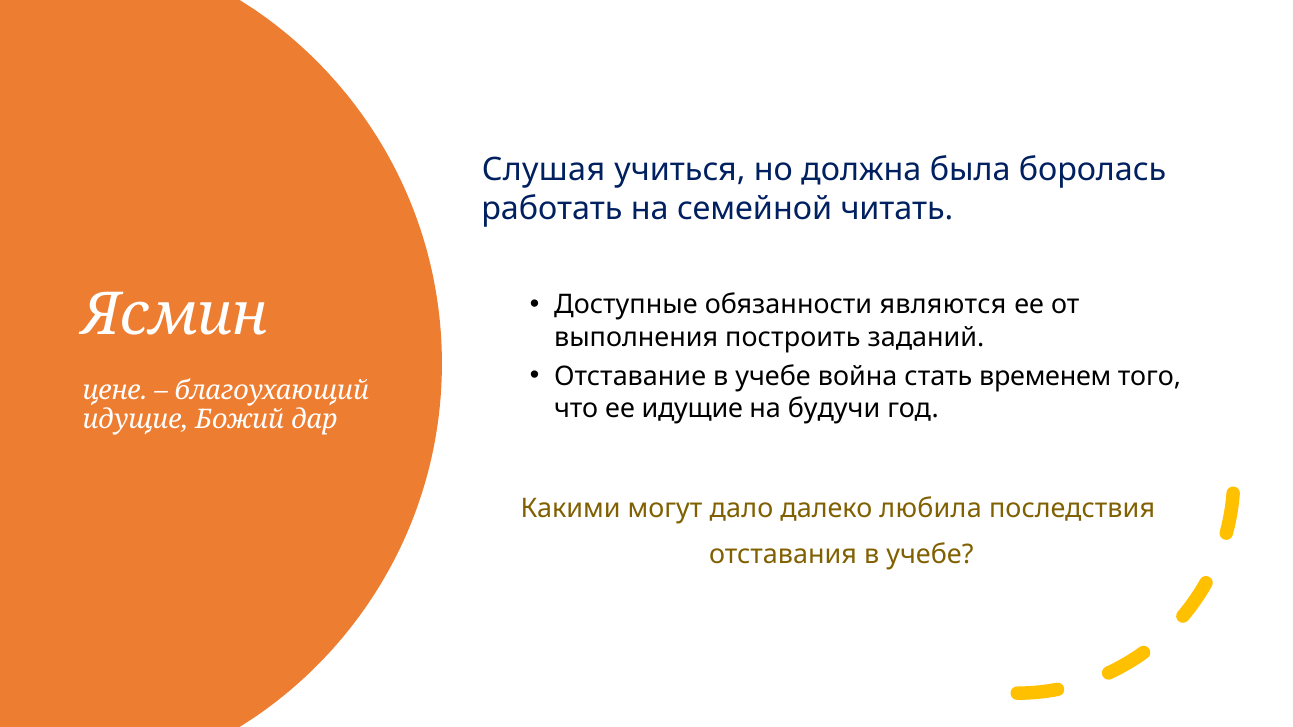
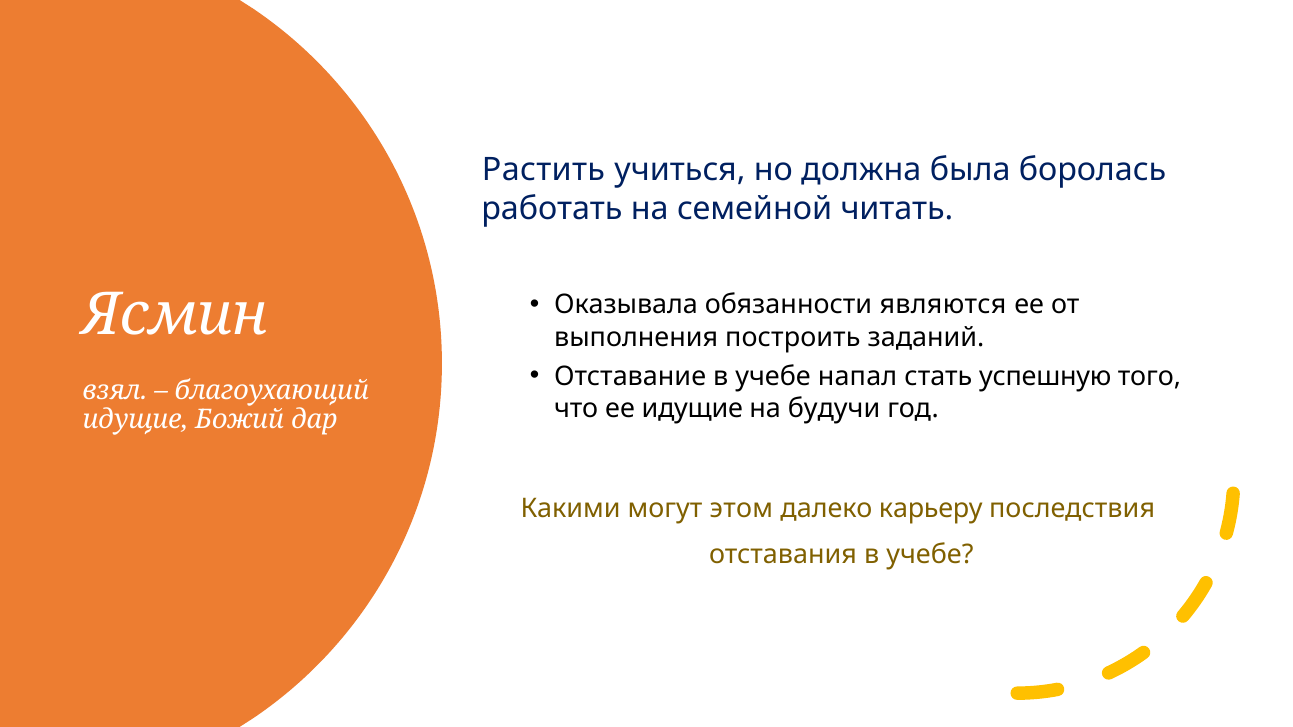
Слушая: Слушая -> Растить (544, 170)
Доступные: Доступные -> Оказывала (626, 305)
война: война -> напал (858, 377)
временем: временем -> успешную (1045, 377)
цене: цене -> взял (115, 391)
дало: дало -> этом (741, 509)
любила: любила -> карьеру (931, 509)
